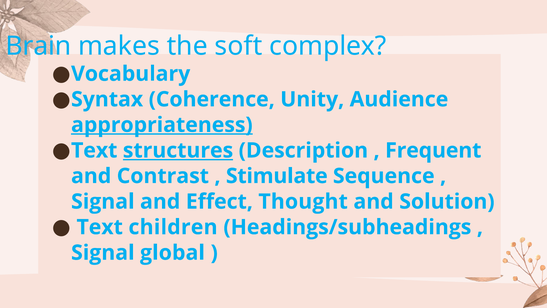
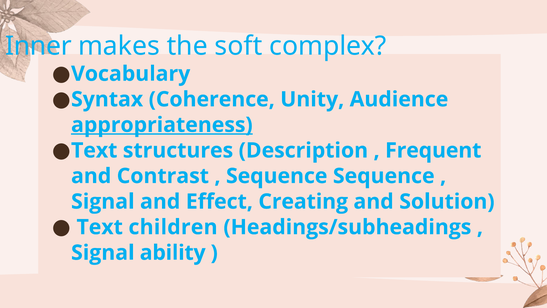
Brain: Brain -> Inner (38, 46)
structures underline: present -> none (178, 150)
Stimulate: Stimulate -> Sequence (277, 176)
Thought: Thought -> Creating (303, 201)
global: global -> ability (173, 253)
